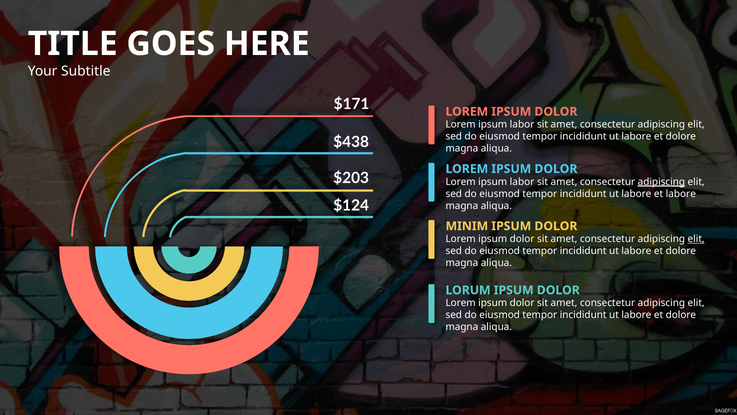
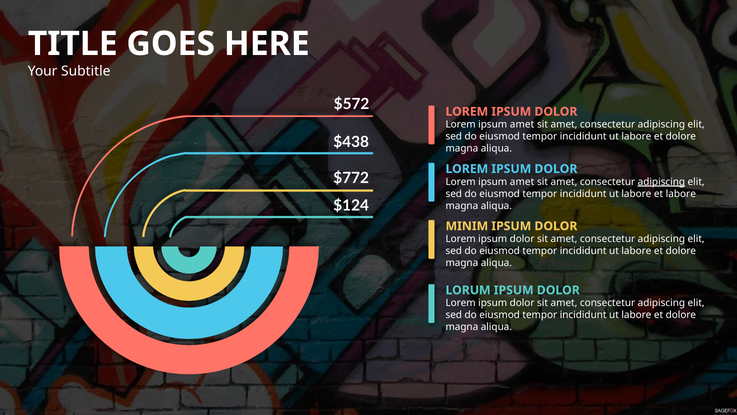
$171: $171 -> $572 (352, 104)
labor: labor -> amet (522, 124)
$203: $203 -> $772 (351, 178)
labor: labor -> amet (522, 182)
elit underline: present -> none (696, 239)
